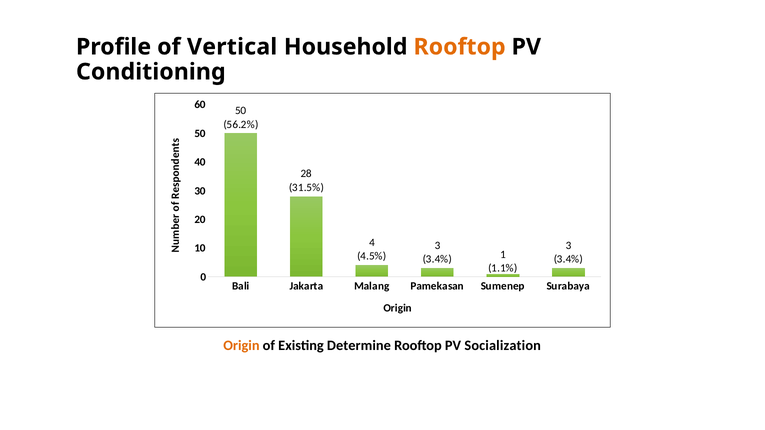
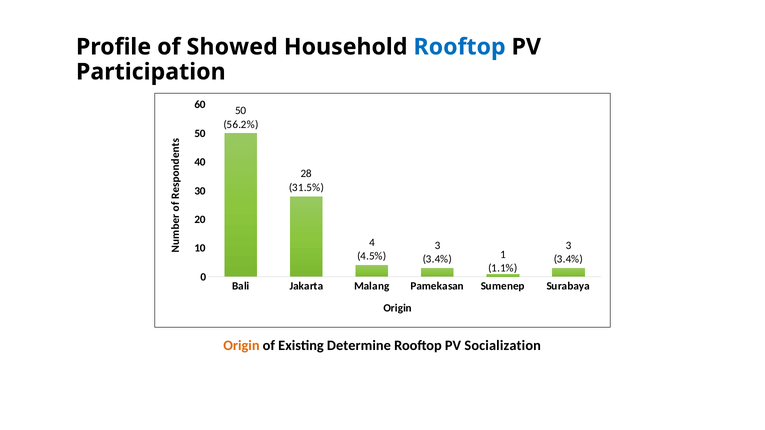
Vertical: Vertical -> Showed (232, 47)
Rooftop colour: orange -> blue (460, 47)
Conditioning: Conditioning -> Participation (151, 72)
